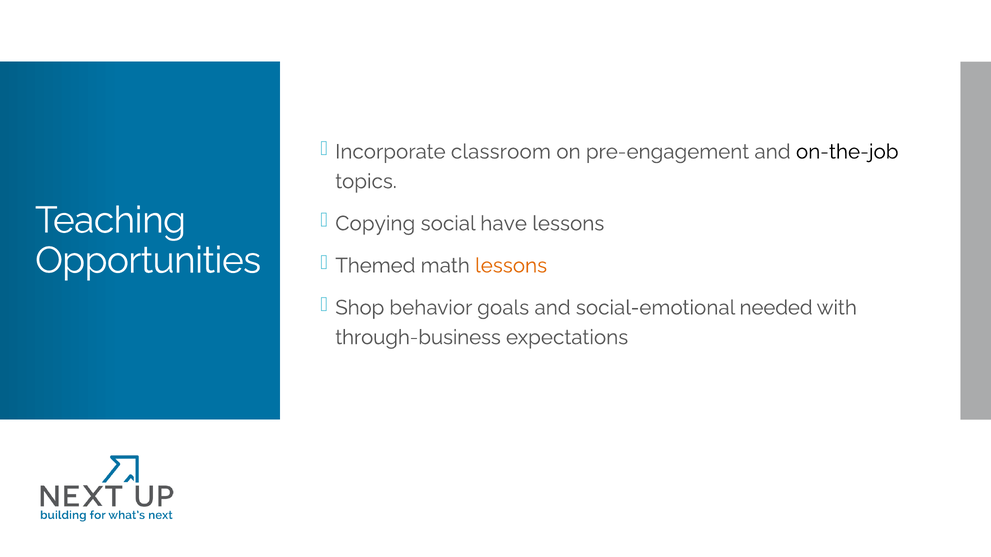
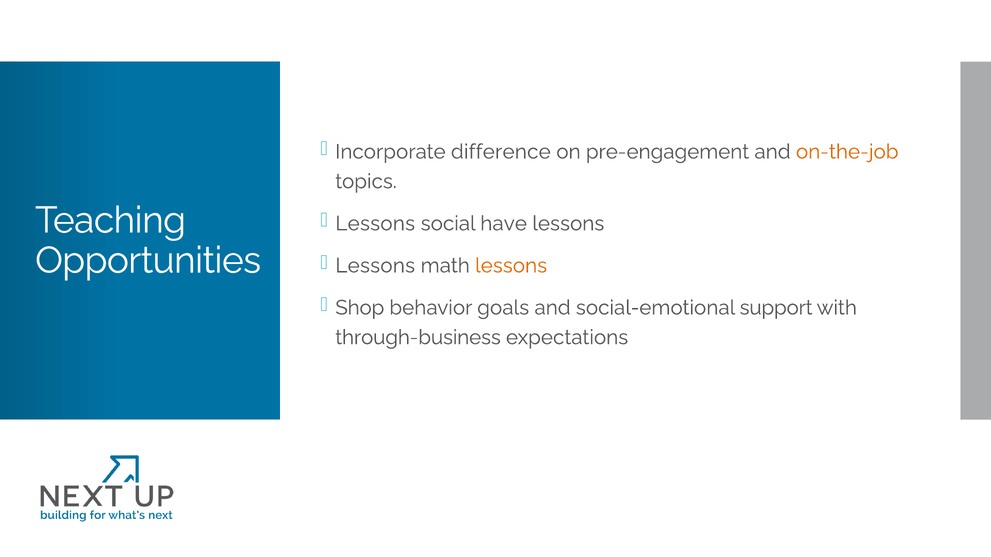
classroom: classroom -> difference (501, 152)
on-the-job colour: black -> orange (847, 152)
Copying: Copying -> Lessons (375, 224)
Themed: Themed -> Lessons (375, 266)
needed: needed -> support (776, 308)
